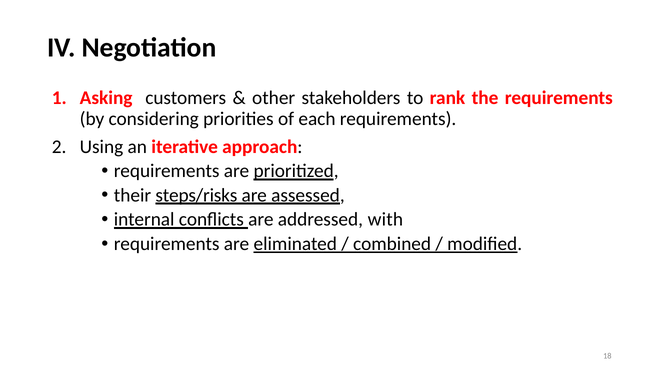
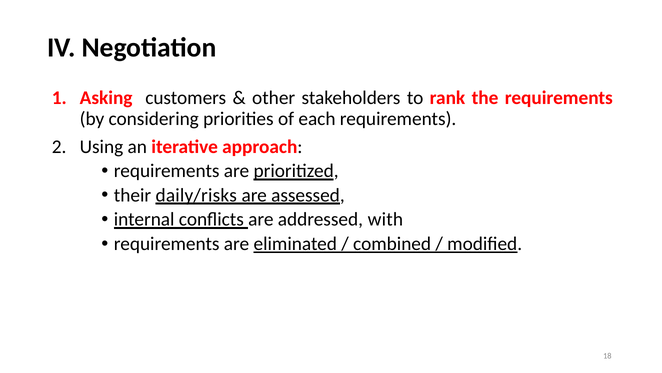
steps/risks: steps/risks -> daily/risks (196, 195)
